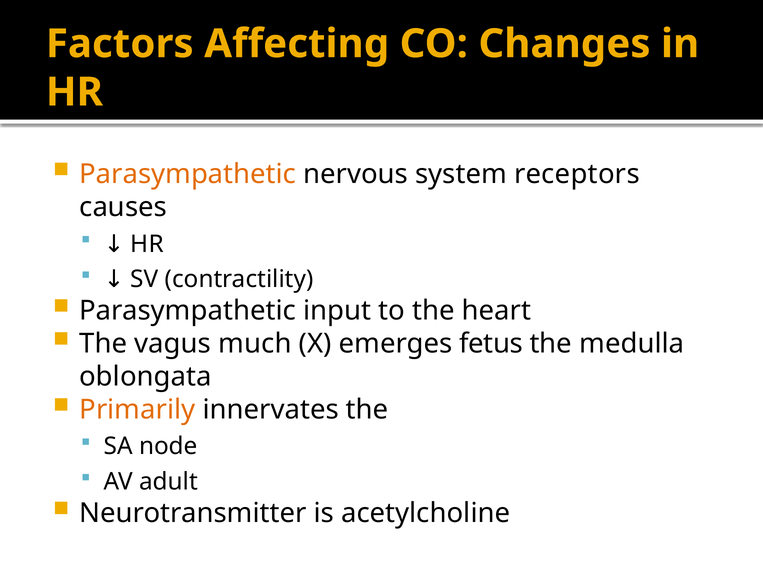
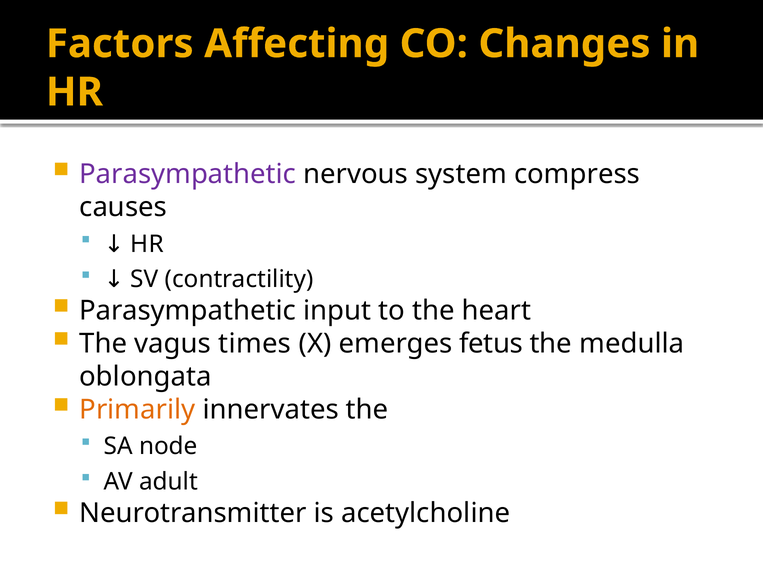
Parasympathetic colour: orange -> purple (188, 174)
receptors: receptors -> compress (577, 174)
much: much -> times (255, 344)
